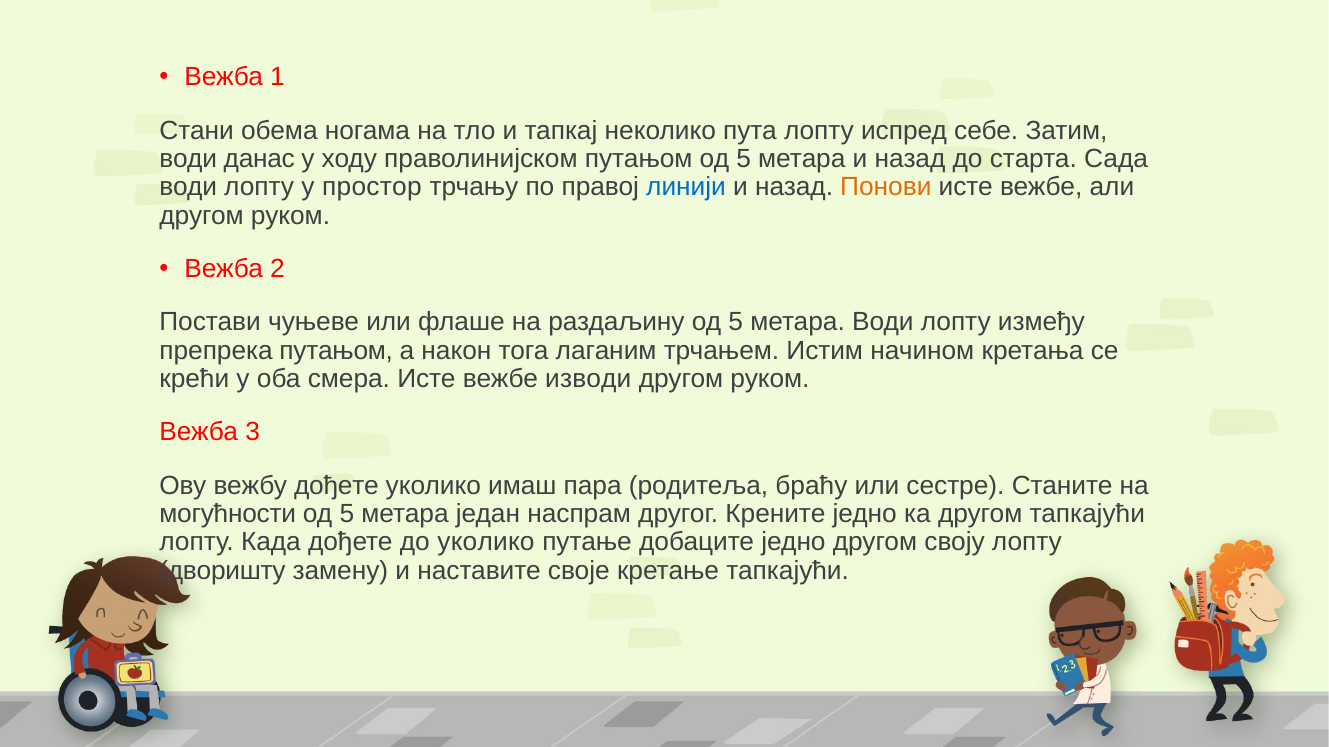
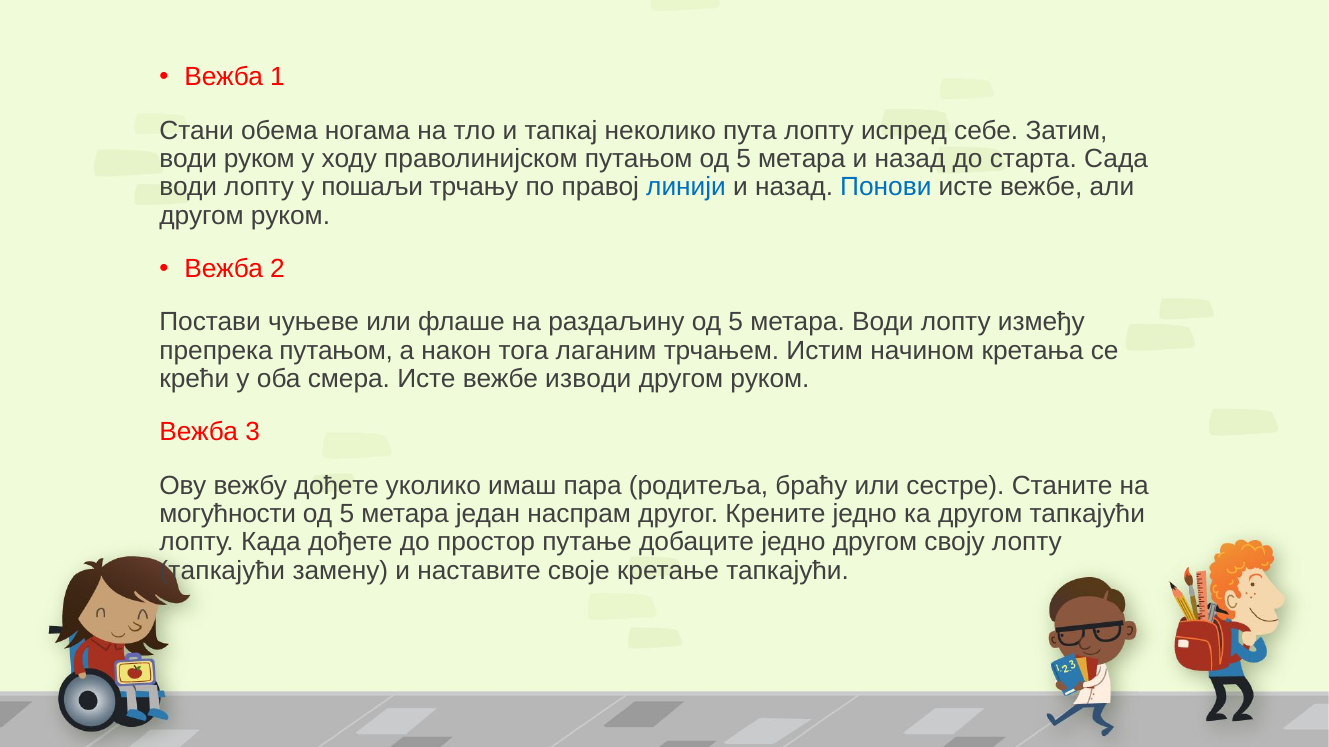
води данас: данас -> руком (259, 159)
простор: простор -> пошаљи (372, 187)
Понови colour: orange -> blue (886, 187)
до уколико: уколико -> простор (486, 543)
дворишту: дворишту -> тапкајући (222, 571)
